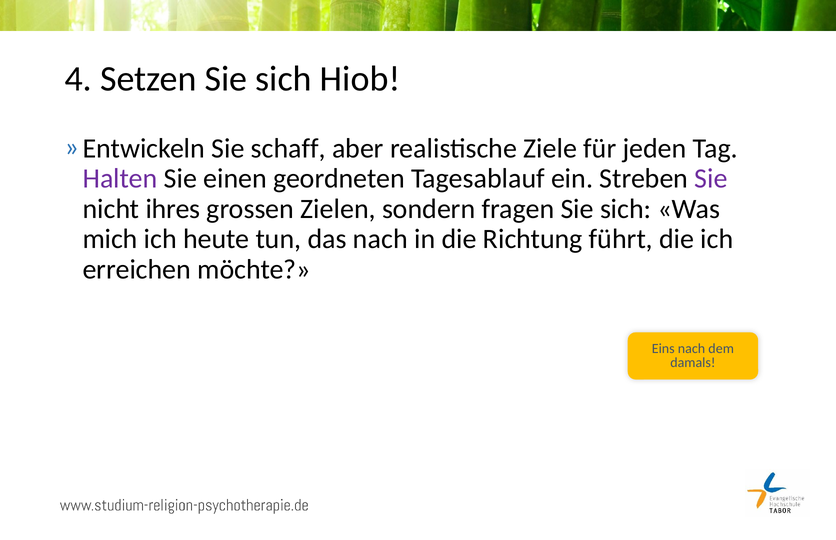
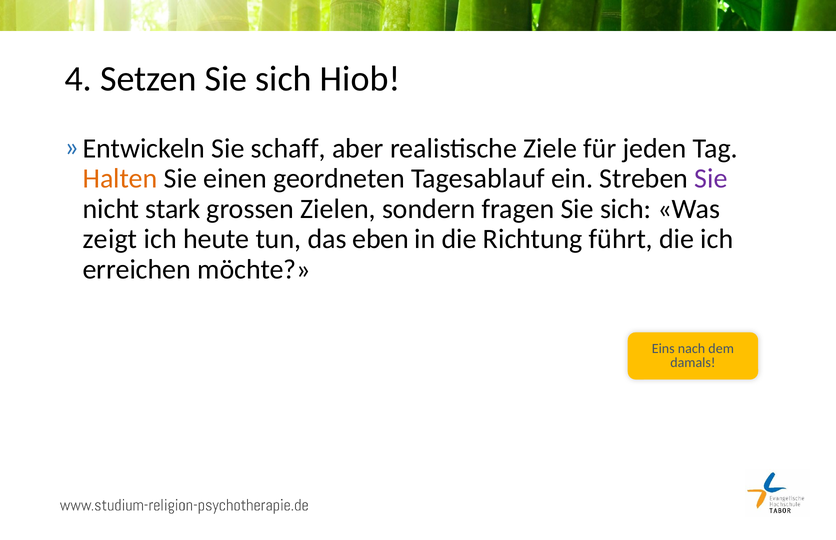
Halten colour: purple -> orange (120, 179)
ihres: ihres -> stark (173, 209)
mich: mich -> zeigt (110, 239)
das nach: nach -> eben (381, 239)
